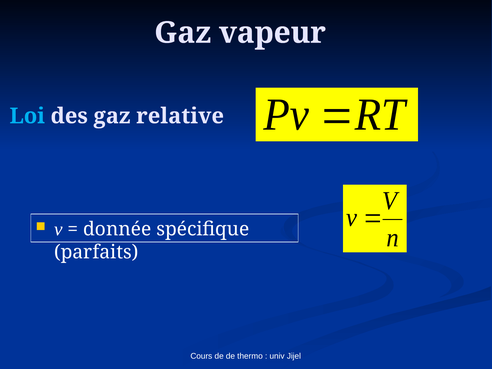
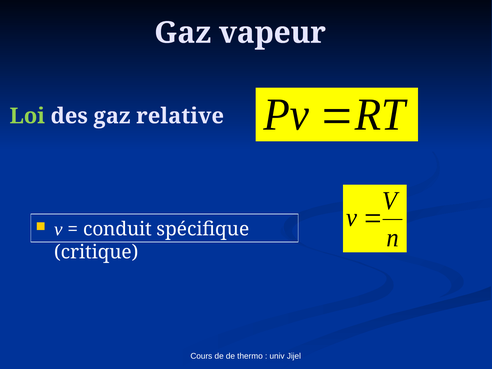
Loi colour: light blue -> light green (27, 116)
donnée: donnée -> conduit (117, 229)
parfaits: parfaits -> critique (96, 252)
